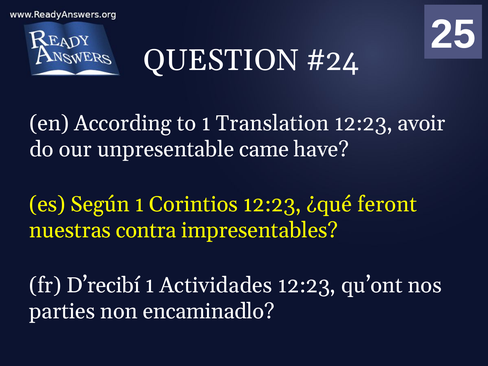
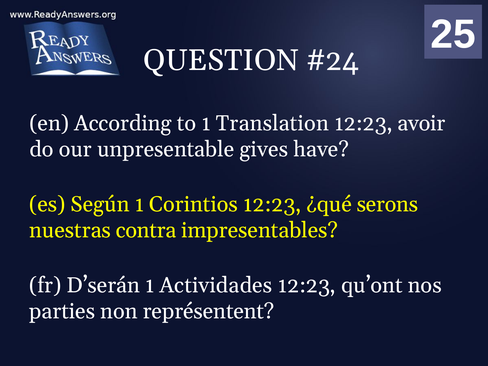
came: came -> gives (264, 149)
feront: feront -> serons (388, 204)
D’recibí: D’recibí -> D’serán (103, 285)
encaminadlo: encaminadlo -> représentent (209, 311)
